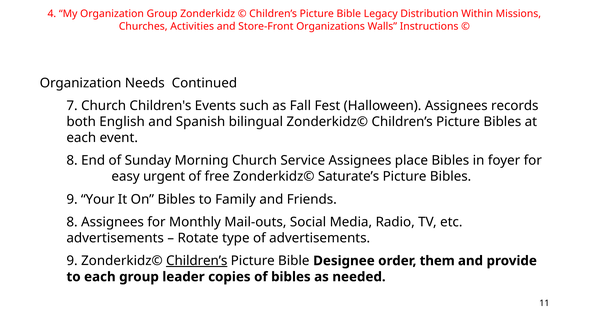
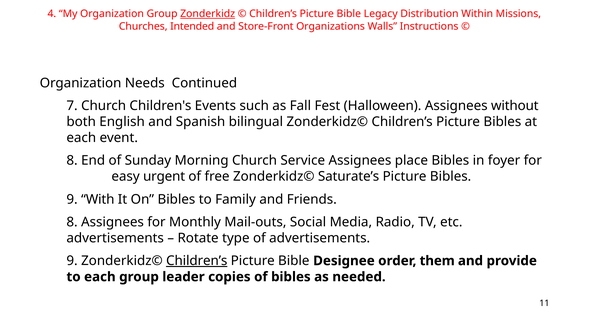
Zonderkidz underline: none -> present (208, 14)
Activities: Activities -> Intended (192, 26)
records: records -> without (515, 106)
Your: Your -> With (98, 200)
